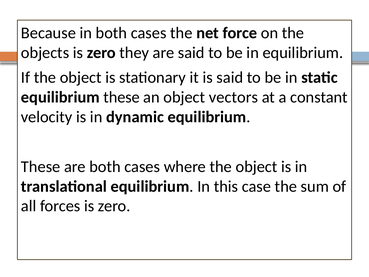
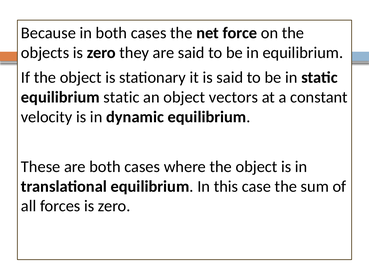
these: these -> static (121, 97)
